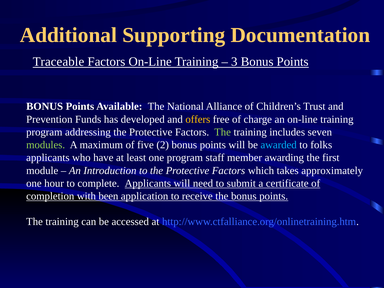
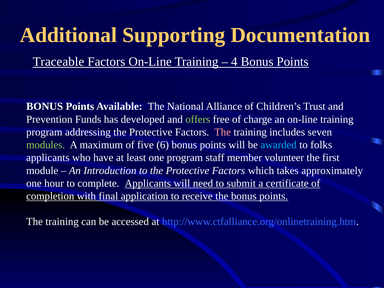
3: 3 -> 4 (234, 62)
offers colour: yellow -> light green (198, 119)
The colour: light green -> pink (223, 132)
2: 2 -> 6 (163, 145)
awarding: awarding -> volunteer (284, 158)
been: been -> final (108, 196)
